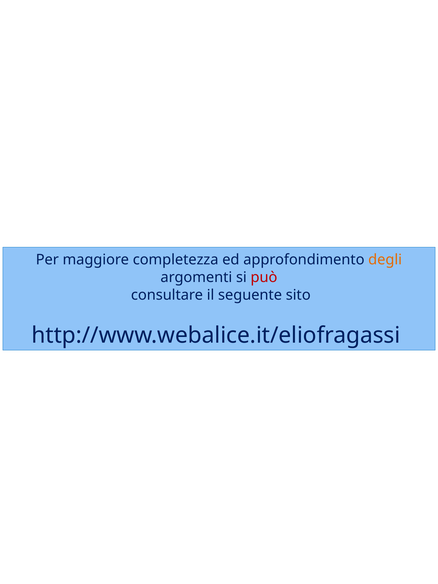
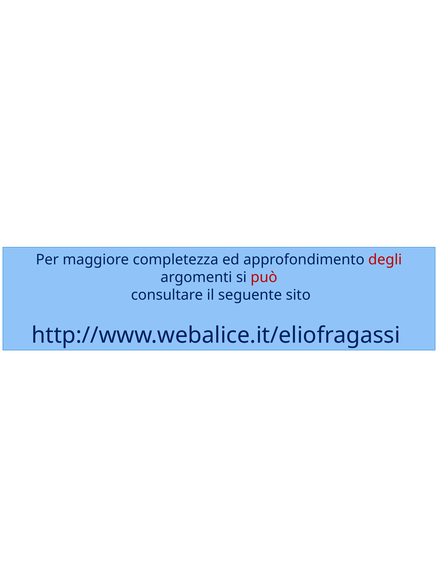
degli colour: orange -> red (385, 260)
